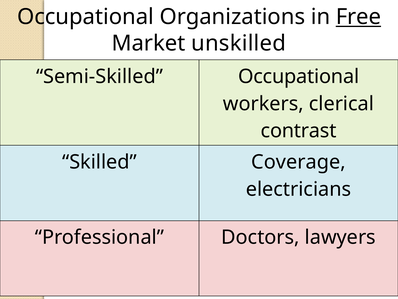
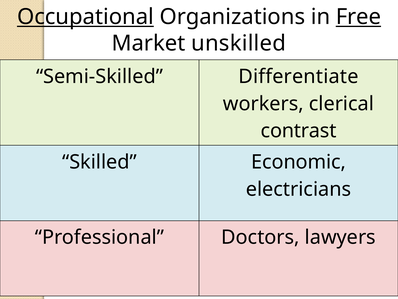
Occupational underline: none -> present (85, 17)
Semi-Skilled Occupational: Occupational -> Differentiate (298, 76)
Coverage: Coverage -> Economic (299, 162)
